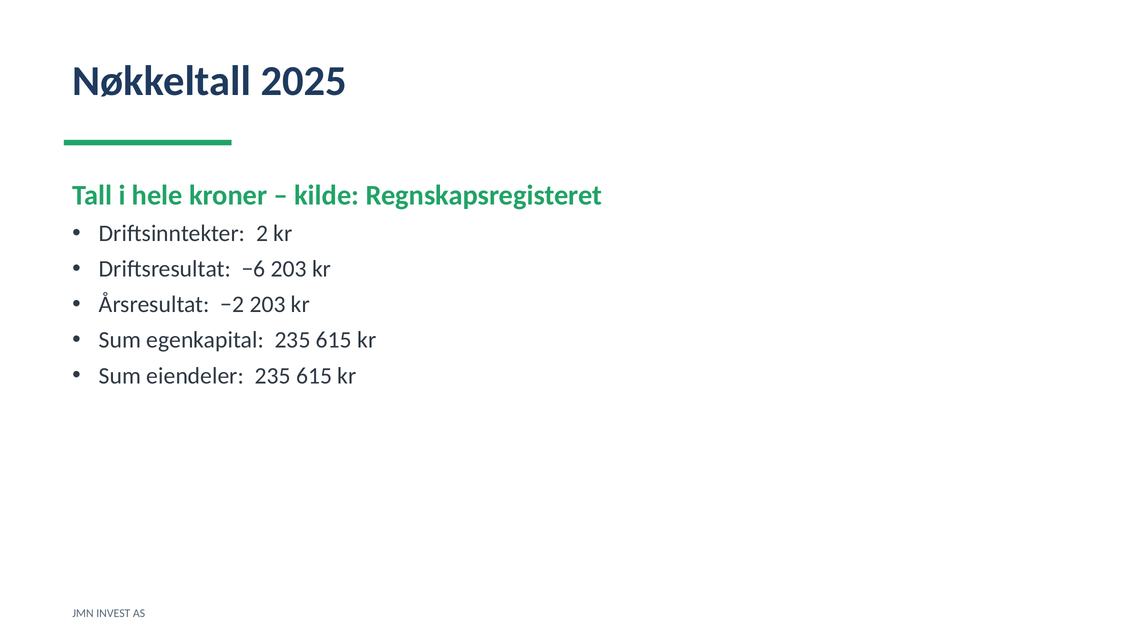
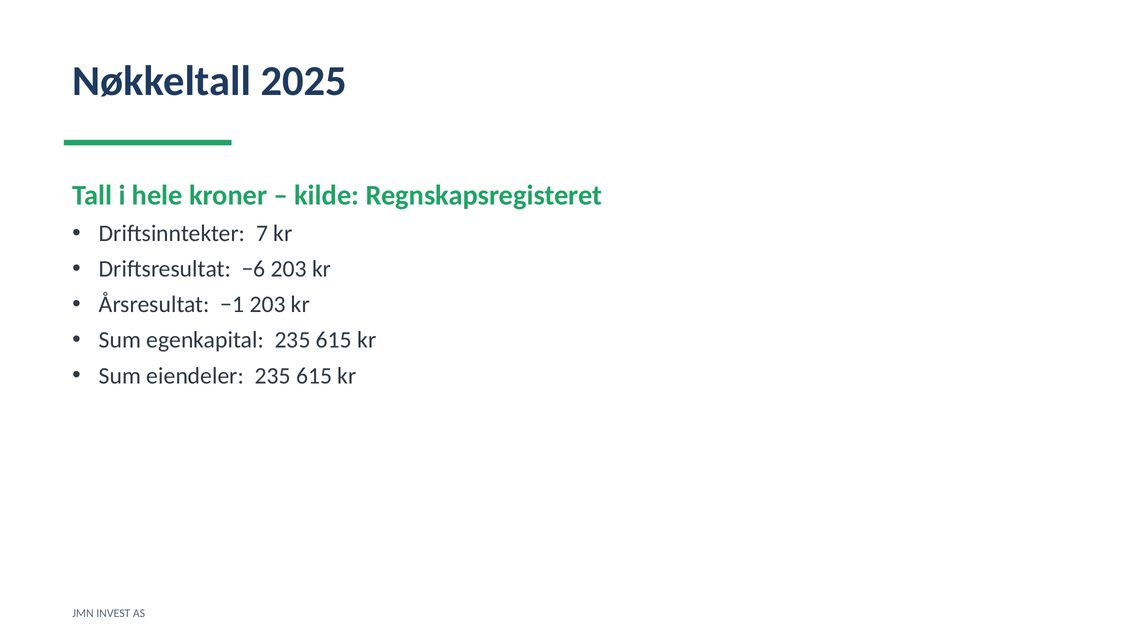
2: 2 -> 7 (262, 234)
−2: −2 -> −1 (232, 305)
